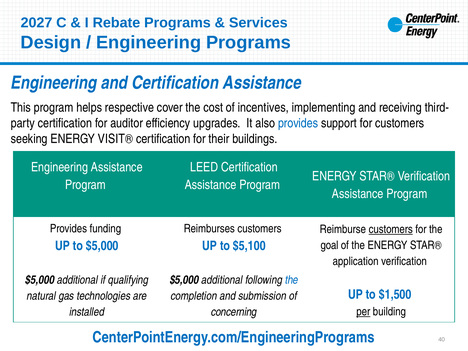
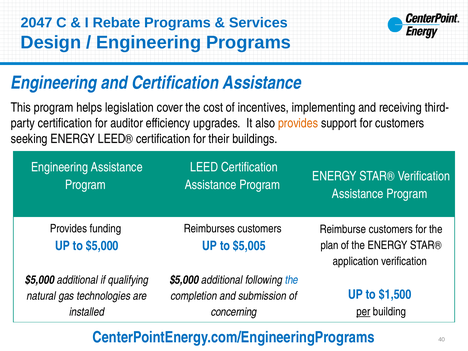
2027: 2027 -> 2047 (36, 23)
respective: respective -> legislation (129, 108)
provides colour: blue -> orange (298, 123)
VISIT®: VISIT® -> LEED® (116, 139)
customers underline: present -> none (391, 229)
goal: goal -> plan (329, 245)
$5,100: $5,100 -> $5,005 (249, 246)
